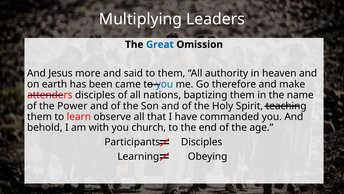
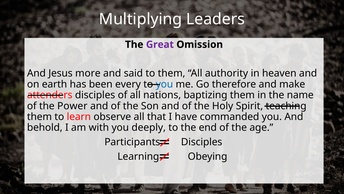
Great colour: blue -> purple (160, 44)
came: came -> every (128, 84)
church: church -> deeply (149, 127)
